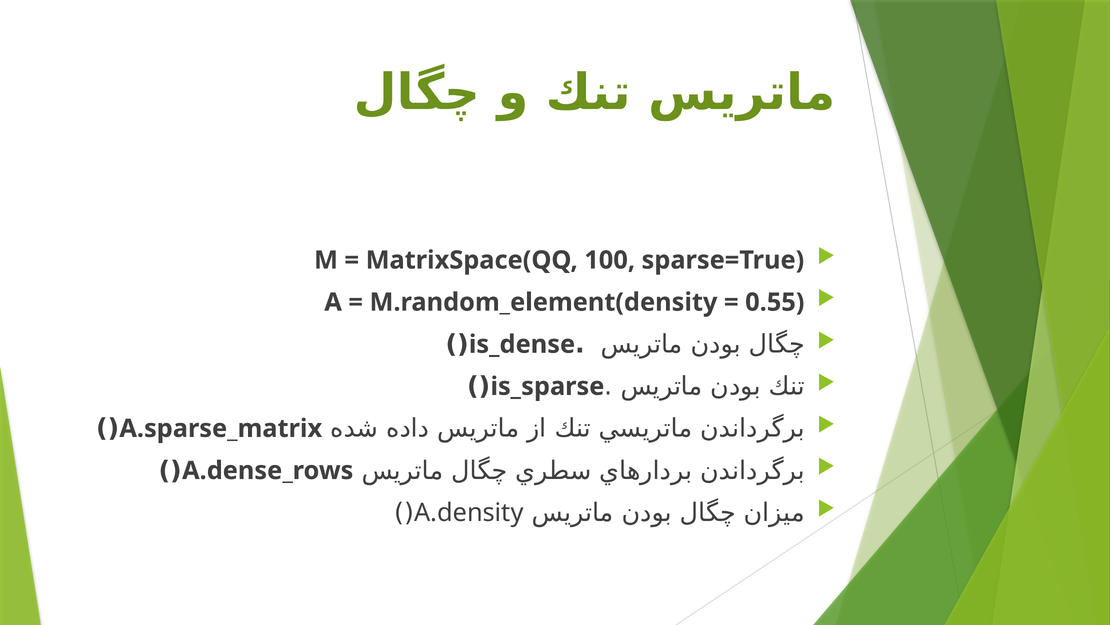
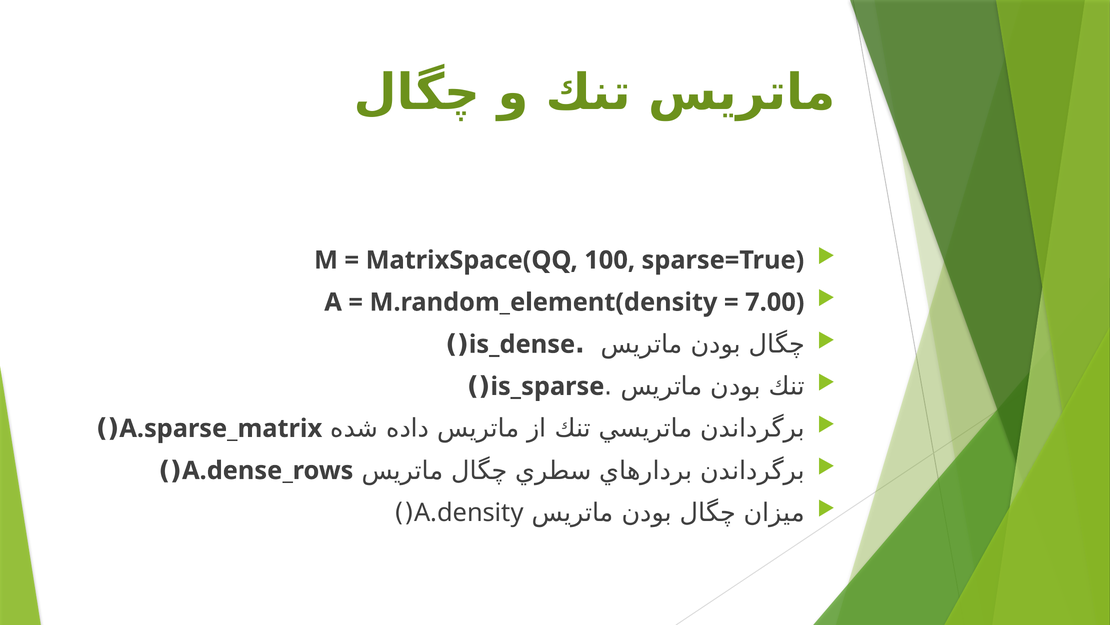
0.55: 0.55 -> 7.00 (775, 302)
